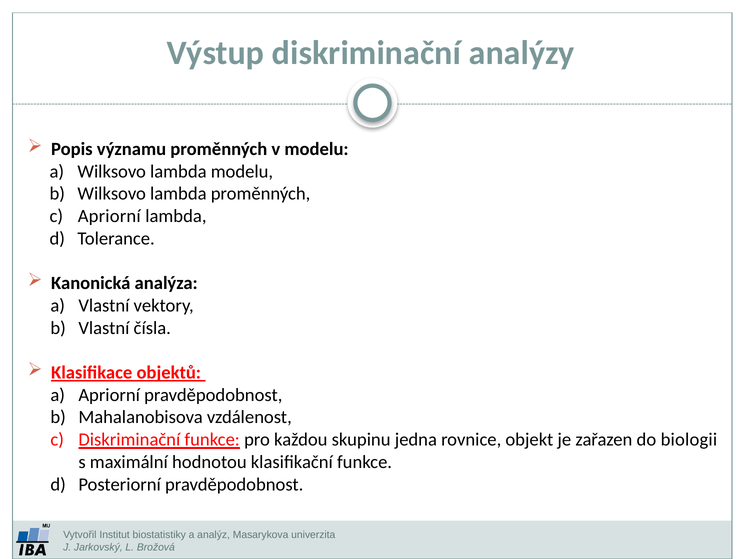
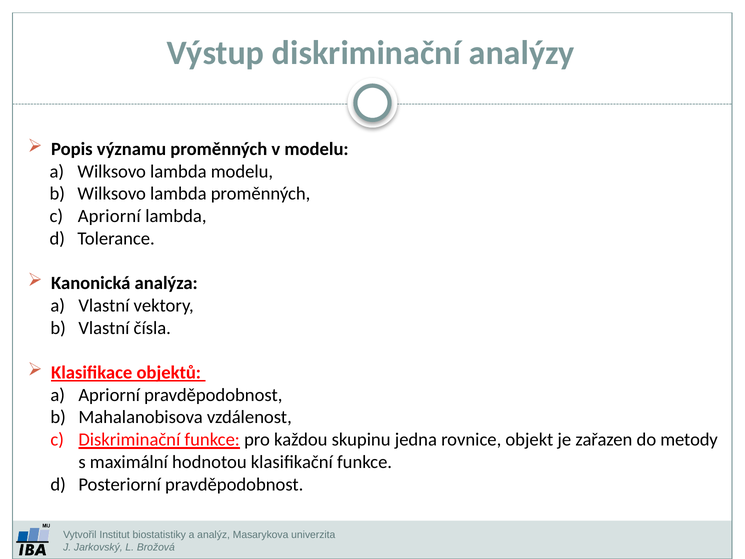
biologii: biologii -> metody (689, 440)
